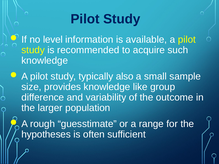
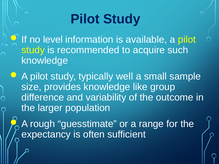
also: also -> well (125, 77)
hypotheses: hypotheses -> expectancy (46, 135)
